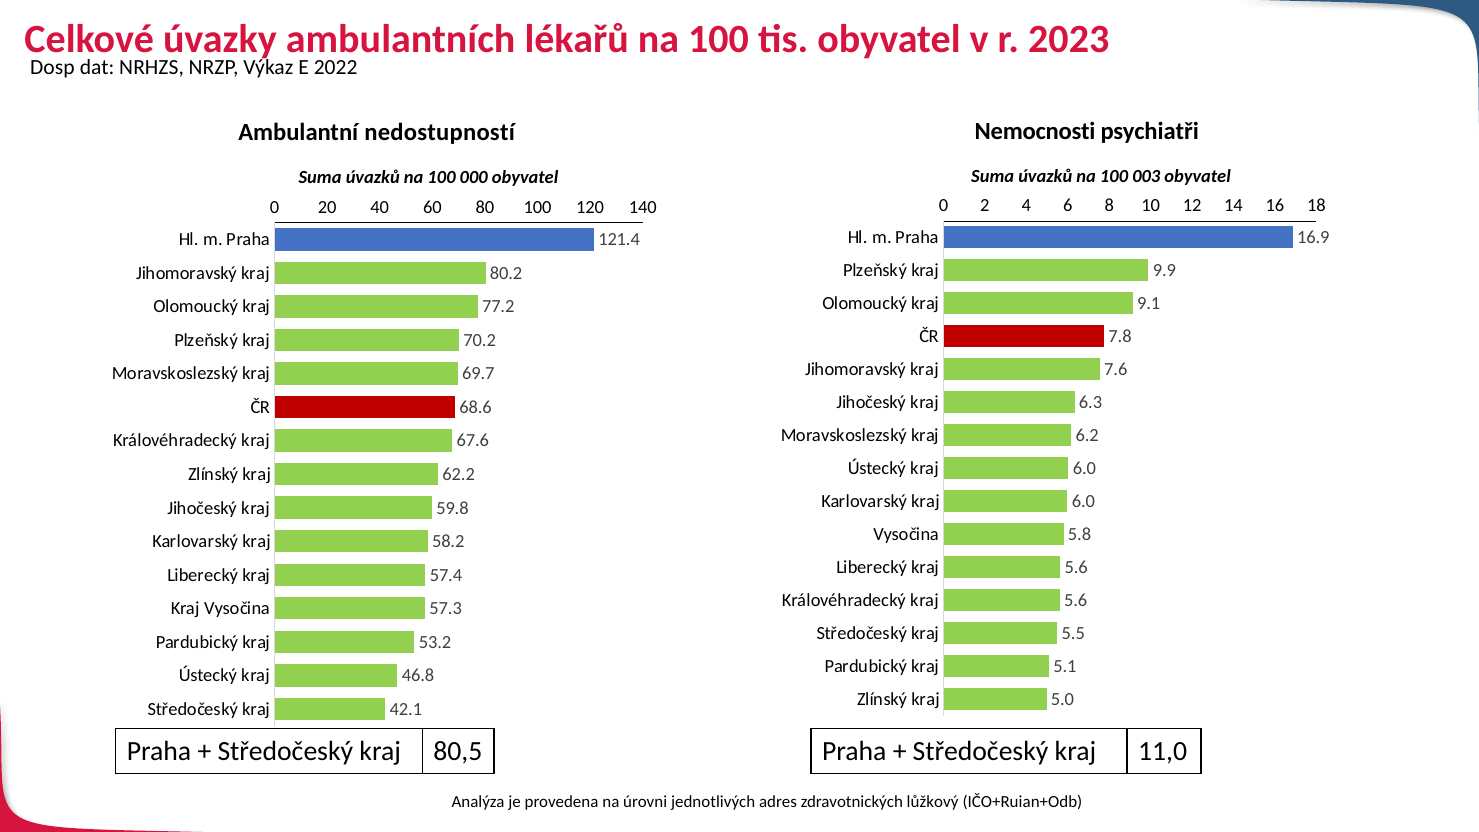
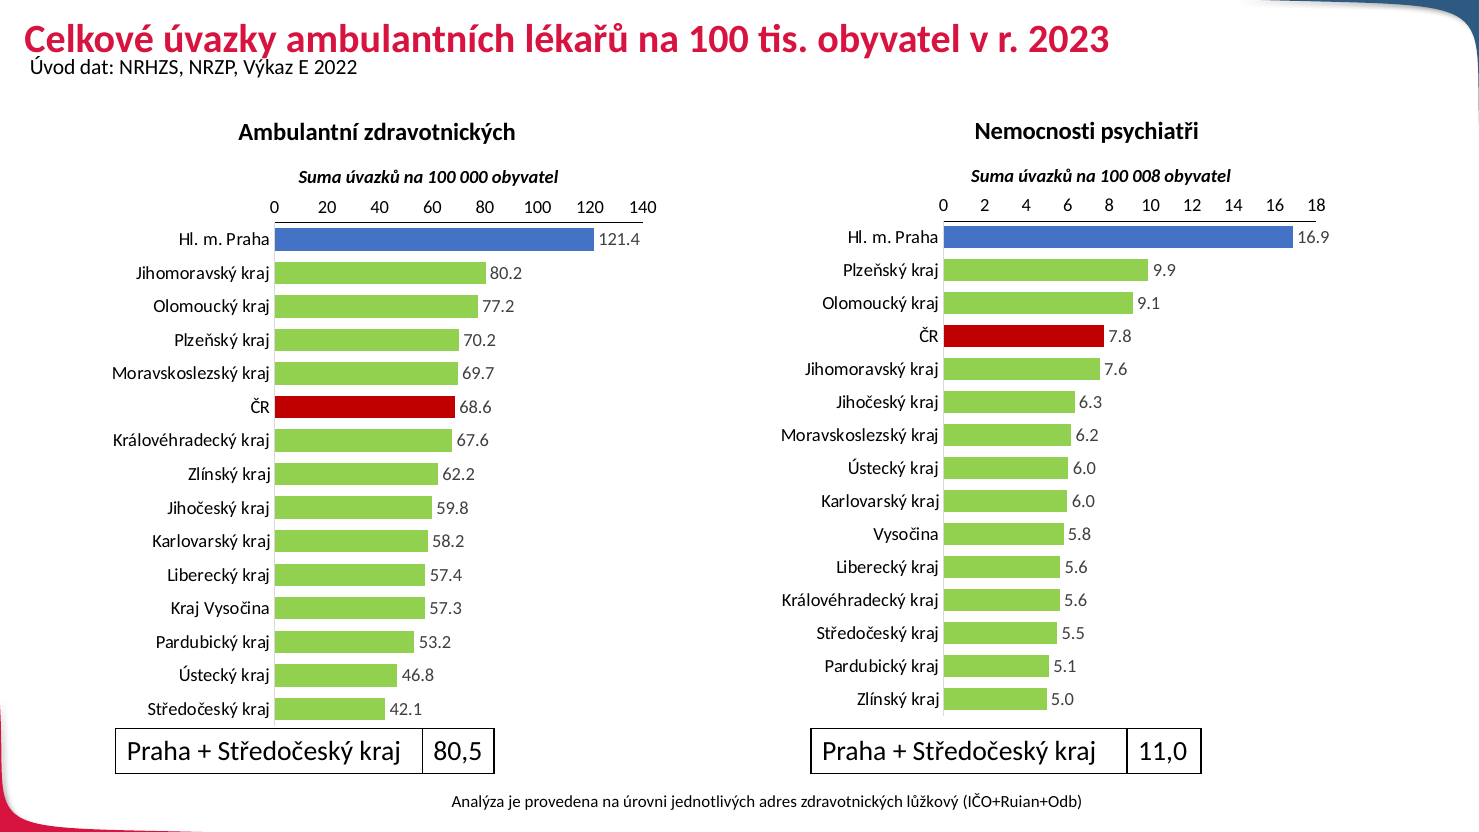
Dosp: Dosp -> Úvod (53, 68)
Ambulantní nedostupností: nedostupností -> zdravotnických (440, 133)
003: 003 -> 008 (1146, 176)
